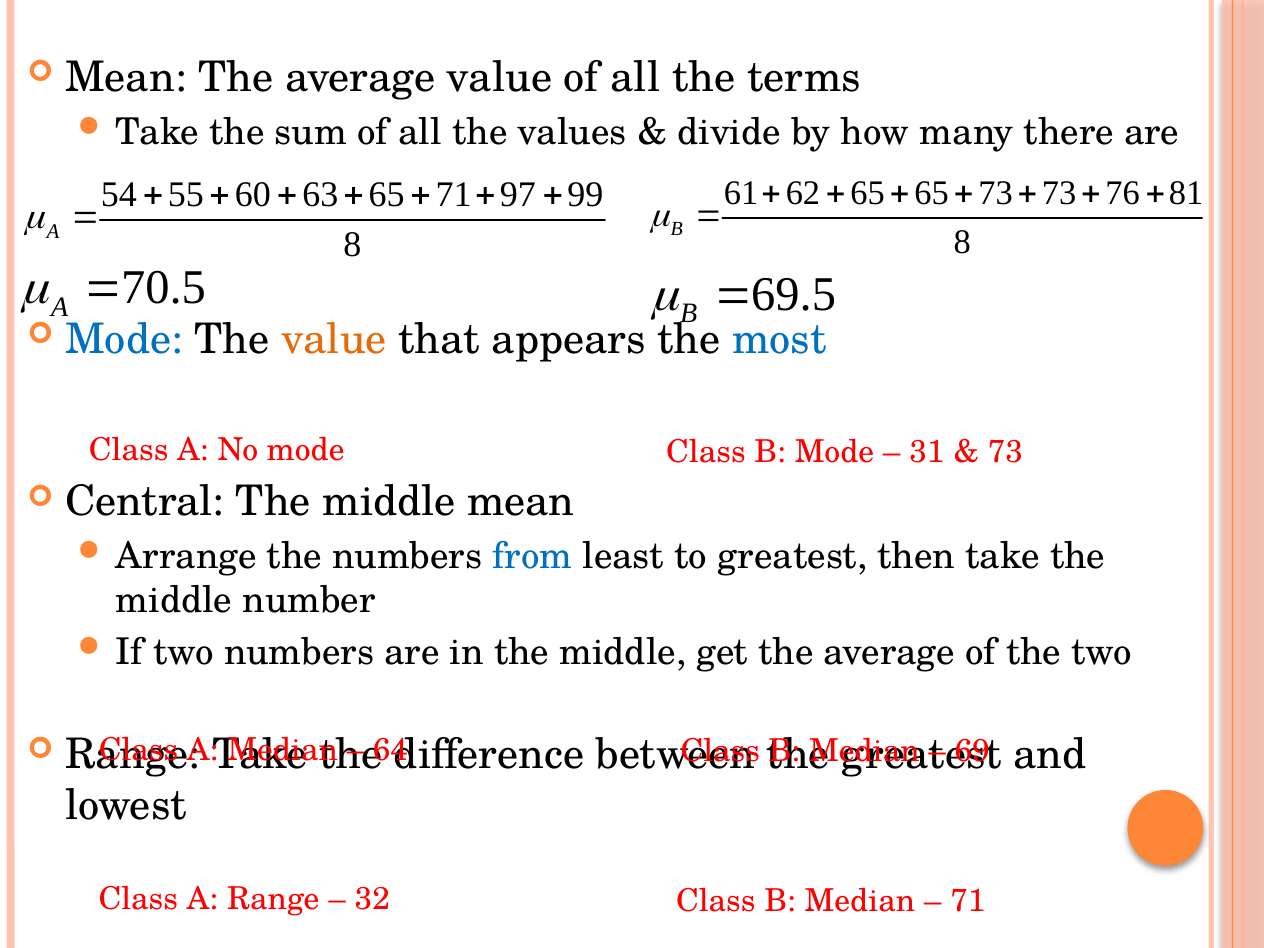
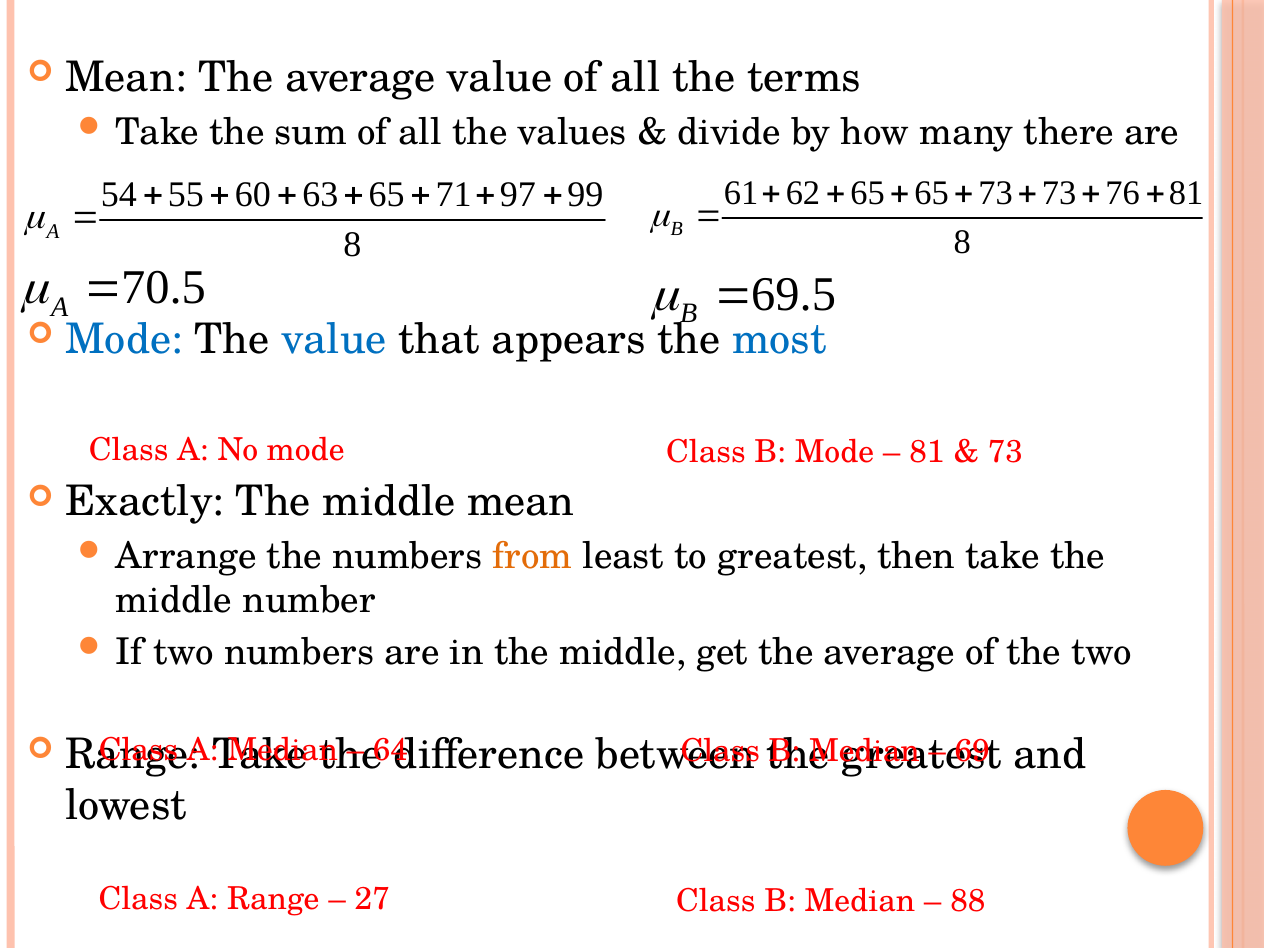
value colour: orange -> blue (334, 340)
31: 31 -> 81 (927, 452)
Central: Central -> Exactly (145, 502)
from colour: blue -> orange (532, 556)
32: 32 -> 27 (372, 900)
71: 71 -> 88 (968, 901)
